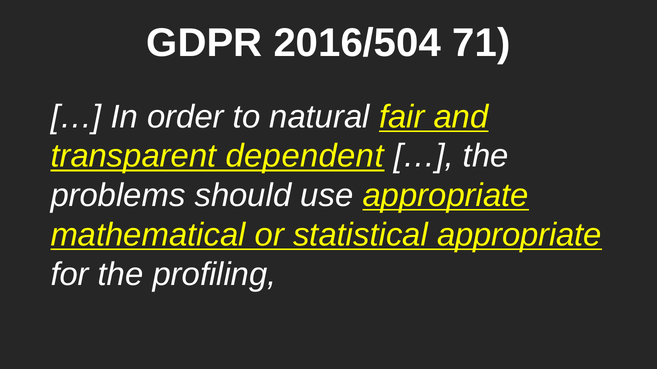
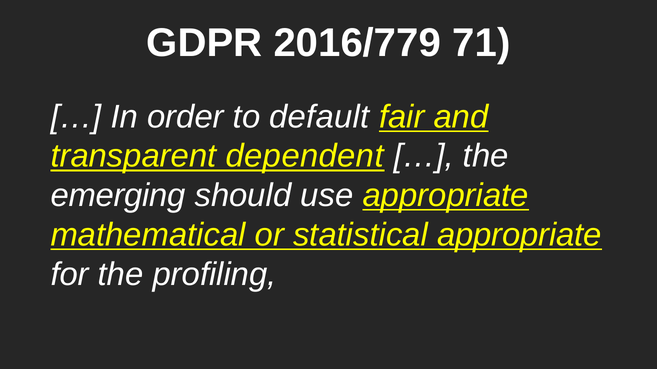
2016/504: 2016/504 -> 2016/779 (357, 43)
natural: natural -> default (319, 117)
problems: problems -> emerging (118, 196)
